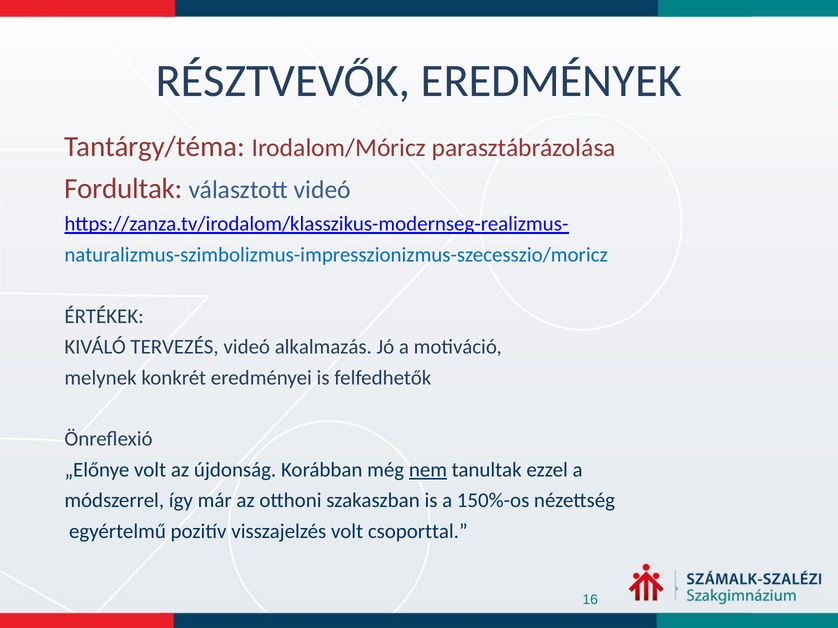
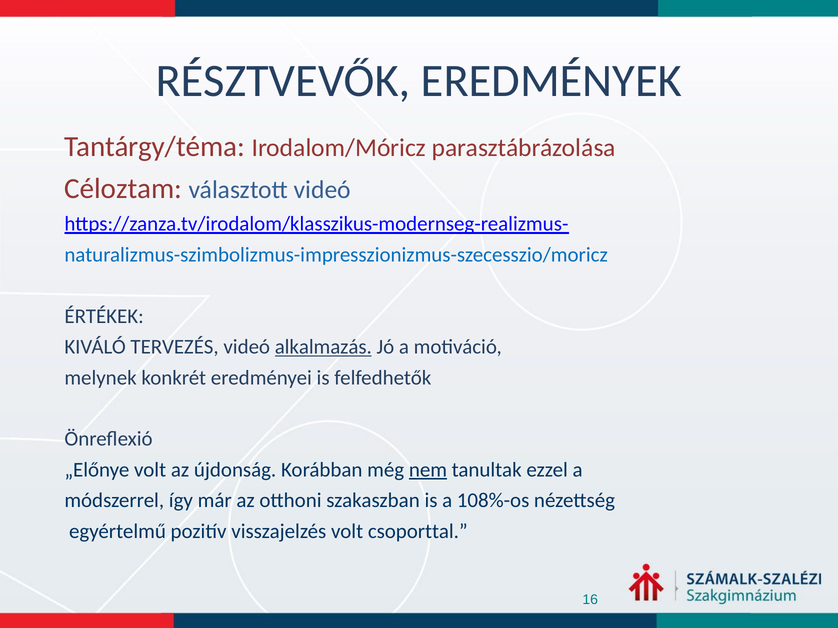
Fordultak: Fordultak -> Céloztam (123, 189)
alkalmazás underline: none -> present (323, 347)
150%-os: 150%-os -> 108%-os (493, 501)
